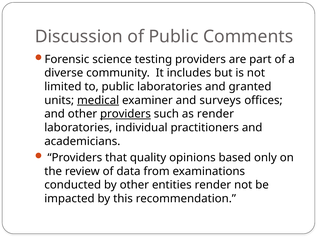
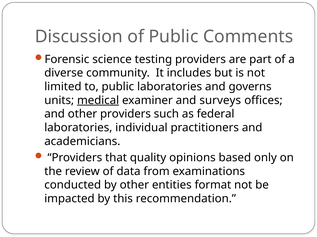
granted: granted -> governs (250, 87)
providers underline: present -> none (125, 114)
as render: render -> federal (216, 114)
entities render: render -> format (213, 186)
